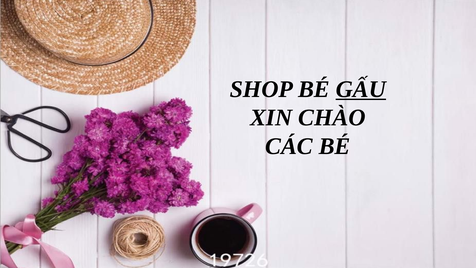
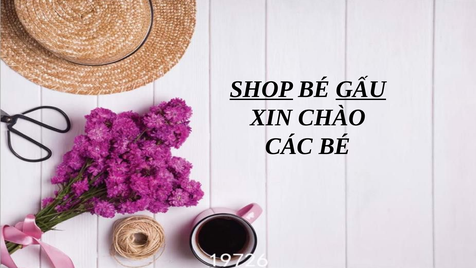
SHOP underline: none -> present (261, 89)
